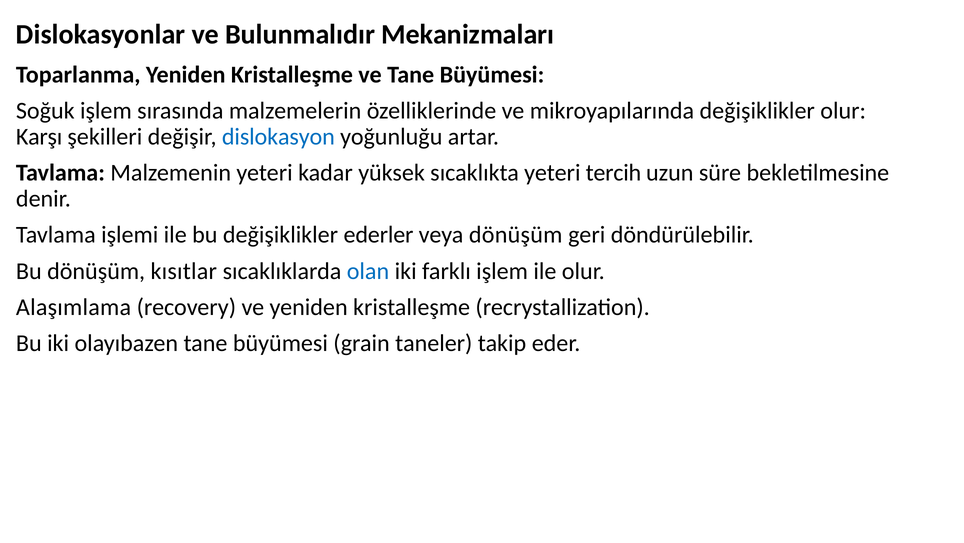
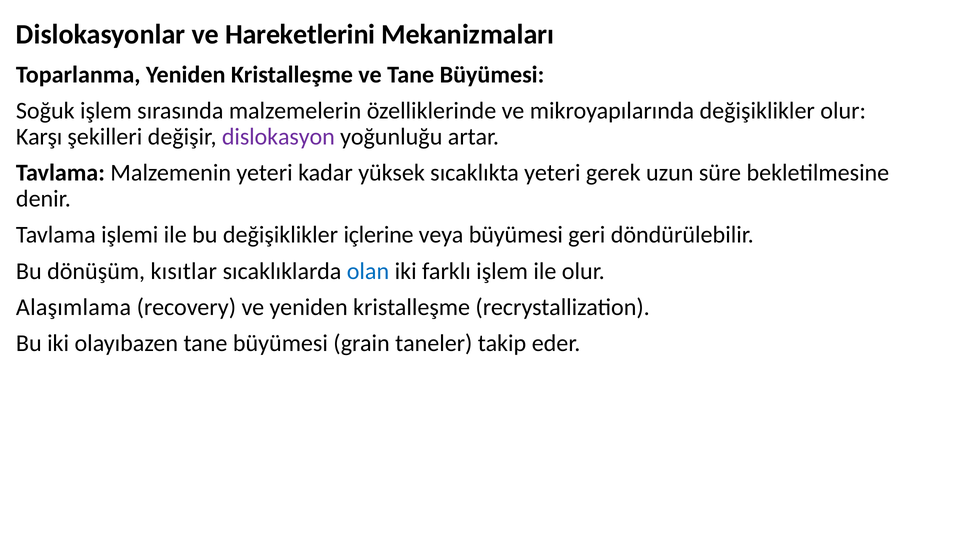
Bulunmalıdır: Bulunmalıdır -> Hareketlerini (300, 34)
dislokasyon colour: blue -> purple (278, 137)
tercih: tercih -> gerek (613, 173)
ederler: ederler -> içlerine (379, 235)
veya dönüşüm: dönüşüm -> büyümesi (516, 235)
